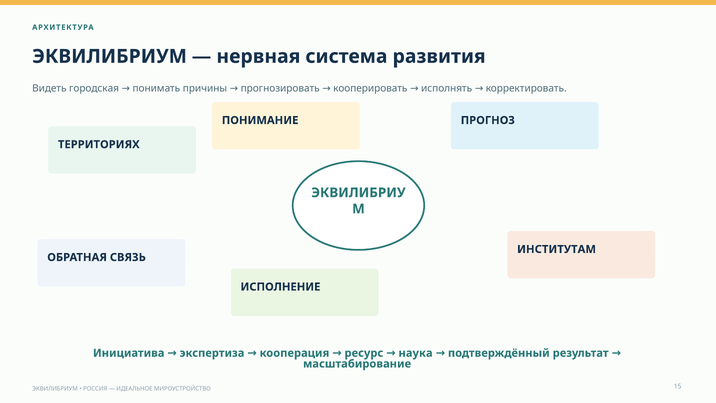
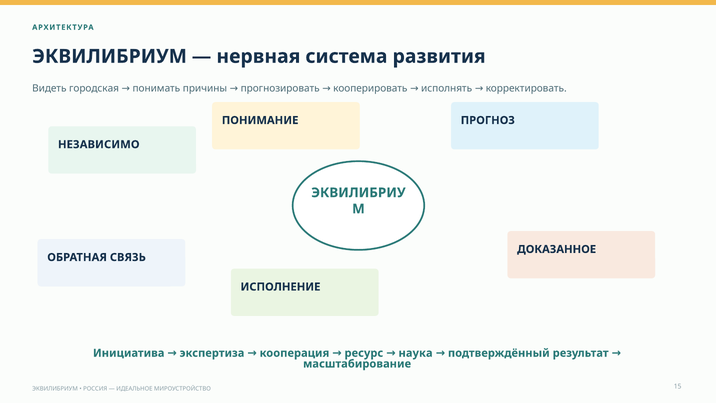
ТЕРРИТОРИЯХ: ТЕРРИТОРИЯХ -> НЕЗАВИСИМО (99, 144)
ИНСТИТУТАМ: ИНСТИТУТАМ -> ДОКАЗАННОЕ (557, 249)
